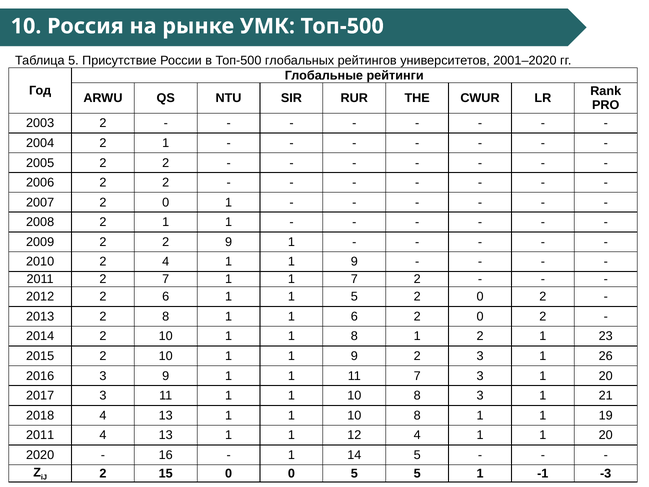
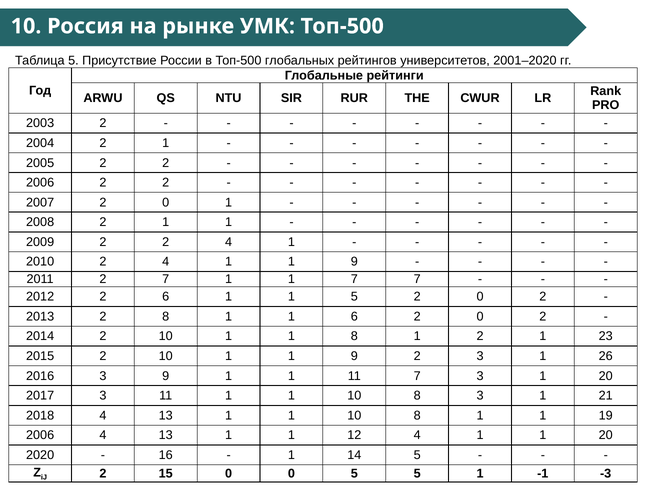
2 2 9: 9 -> 4 (229, 242)
7 2: 2 -> 7 (417, 279)
2011: 2011 -> 2006 (40, 435)
